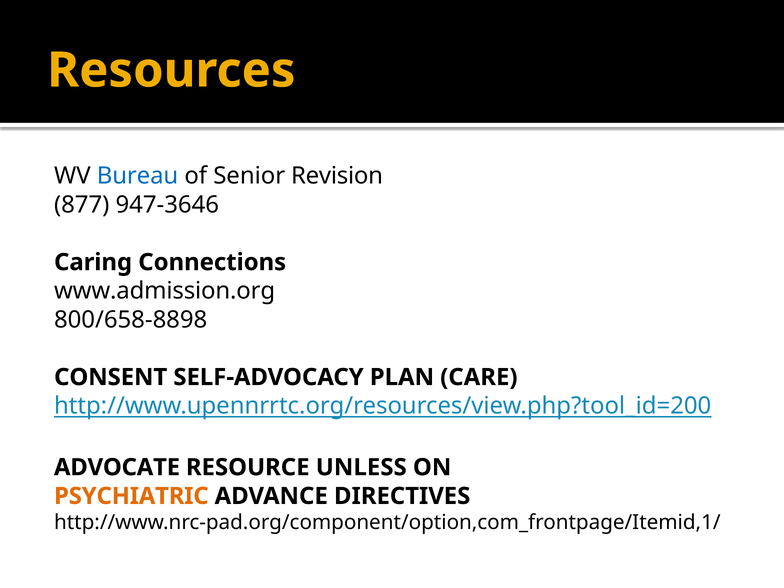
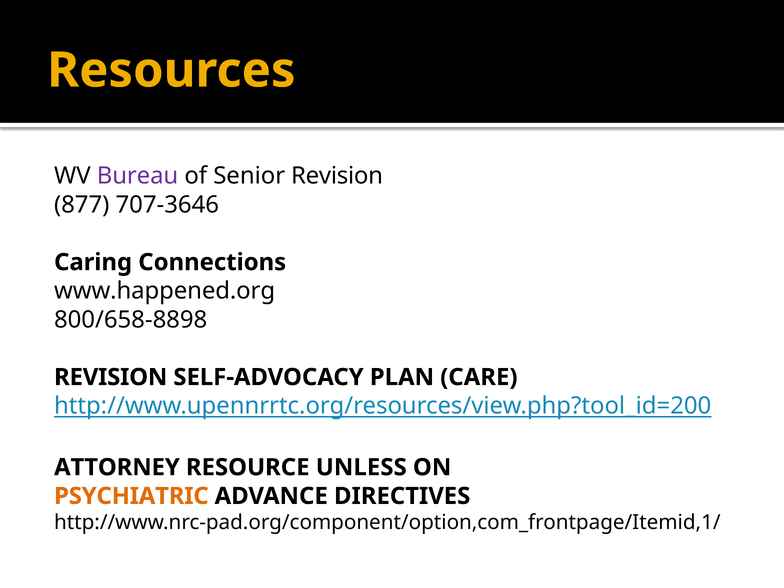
Bureau colour: blue -> purple (138, 176)
947-3646: 947-3646 -> 707-3646 (167, 205)
www.admission.org: www.admission.org -> www.happened.org (165, 291)
CONSENT: CONSENT -> REVISION (111, 377)
ADVOCATE: ADVOCATE -> ATTORNEY (117, 467)
